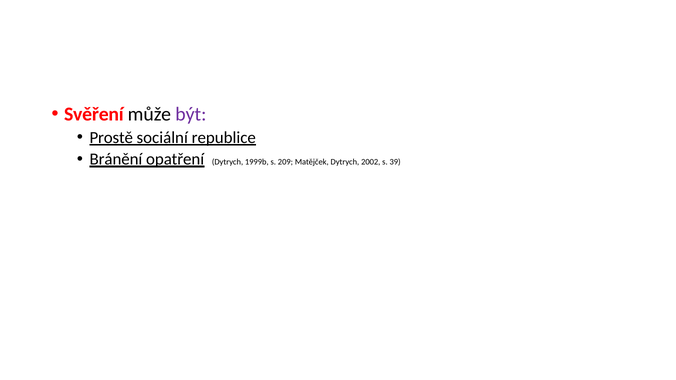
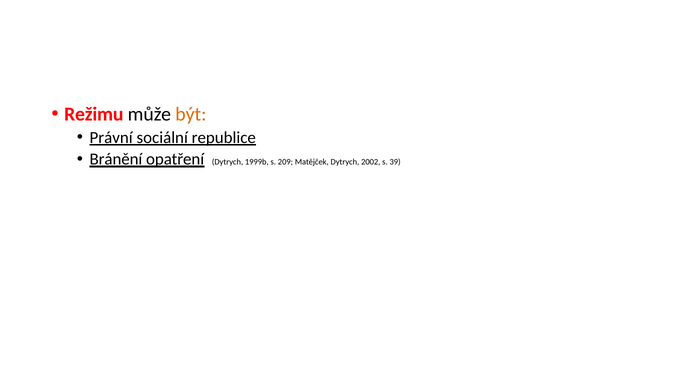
Svěření: Svěření -> Režimu (94, 114)
být colour: purple -> orange (191, 114)
Prostě: Prostě -> Právní (111, 138)
